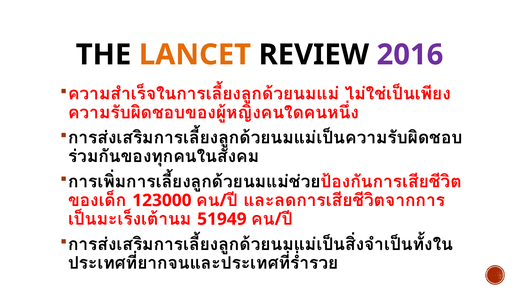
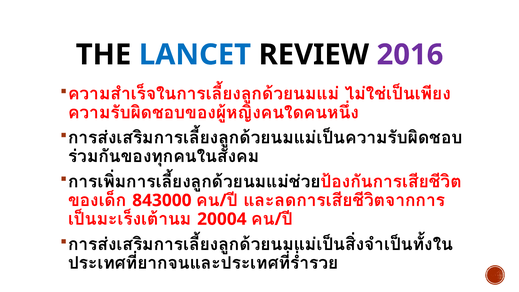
LANCET colour: orange -> blue (195, 55)
123000: 123000 -> 843000 (162, 200)
51949: 51949 -> 20004 (222, 219)
